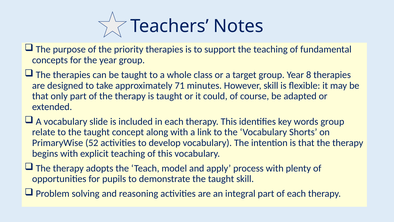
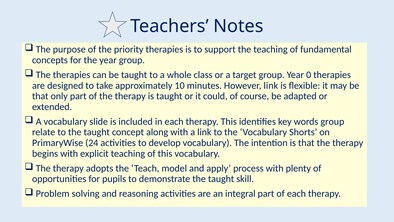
8: 8 -> 0 (309, 75)
71: 71 -> 10 (180, 85)
However skill: skill -> link (271, 85)
52: 52 -> 24 (92, 143)
